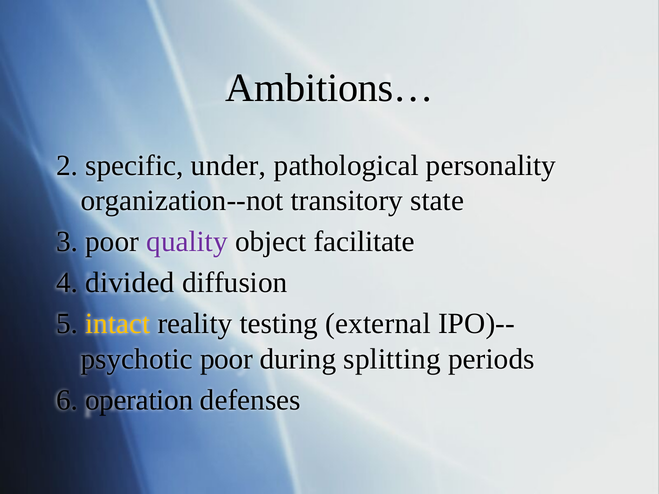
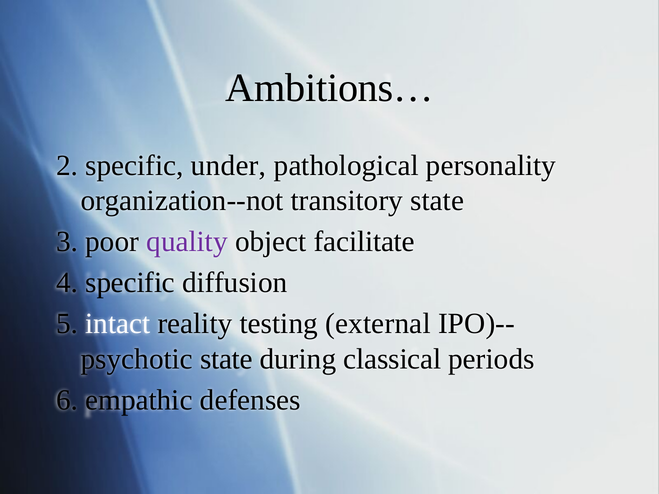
4 divided: divided -> specific (130, 283)
intact colour: yellow -> white (118, 324)
psychotic poor: poor -> state (226, 359)
splitting: splitting -> classical (392, 359)
operation: operation -> empathic (139, 400)
